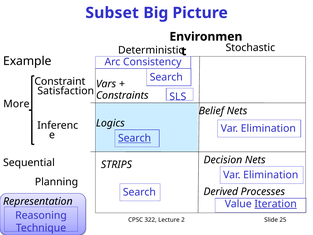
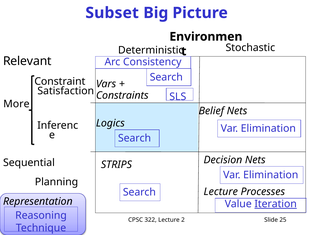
Example: Example -> Relevant (27, 61)
Search underline: present -> none (135, 138)
Derived: Derived -> Lecture (221, 191)
